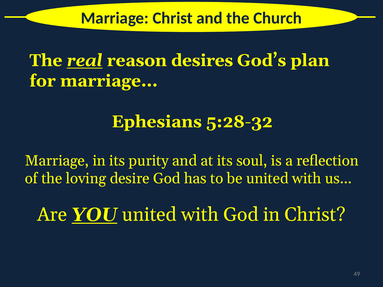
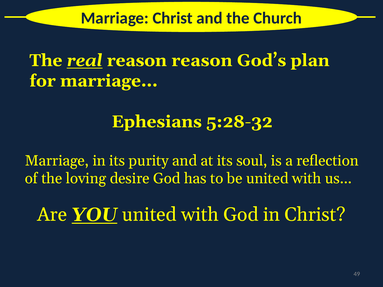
reason desires: desires -> reason (202, 61)
